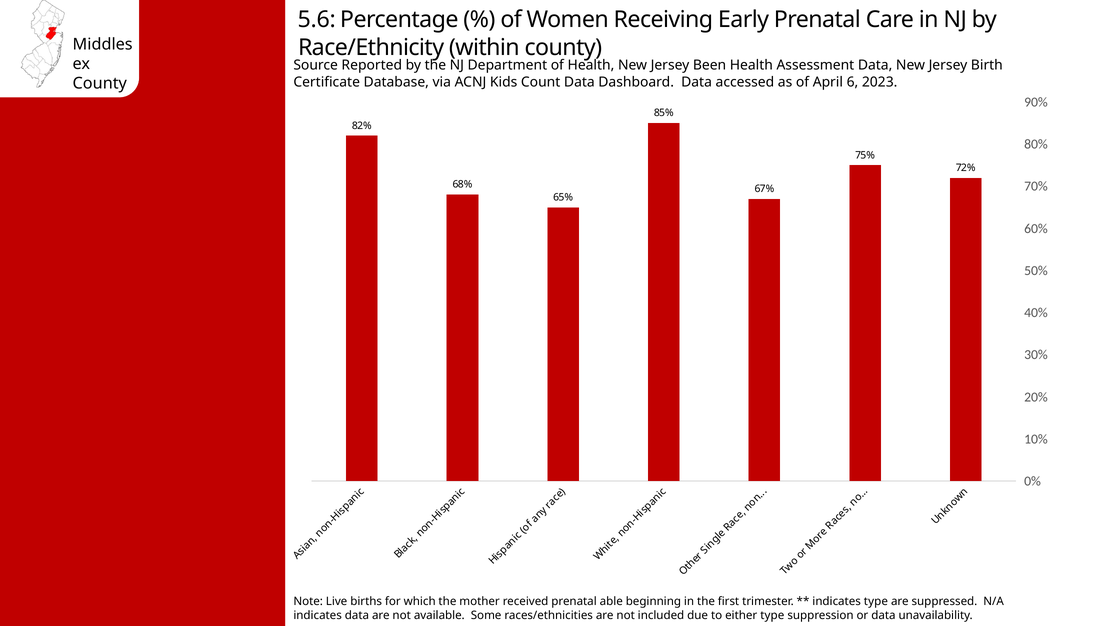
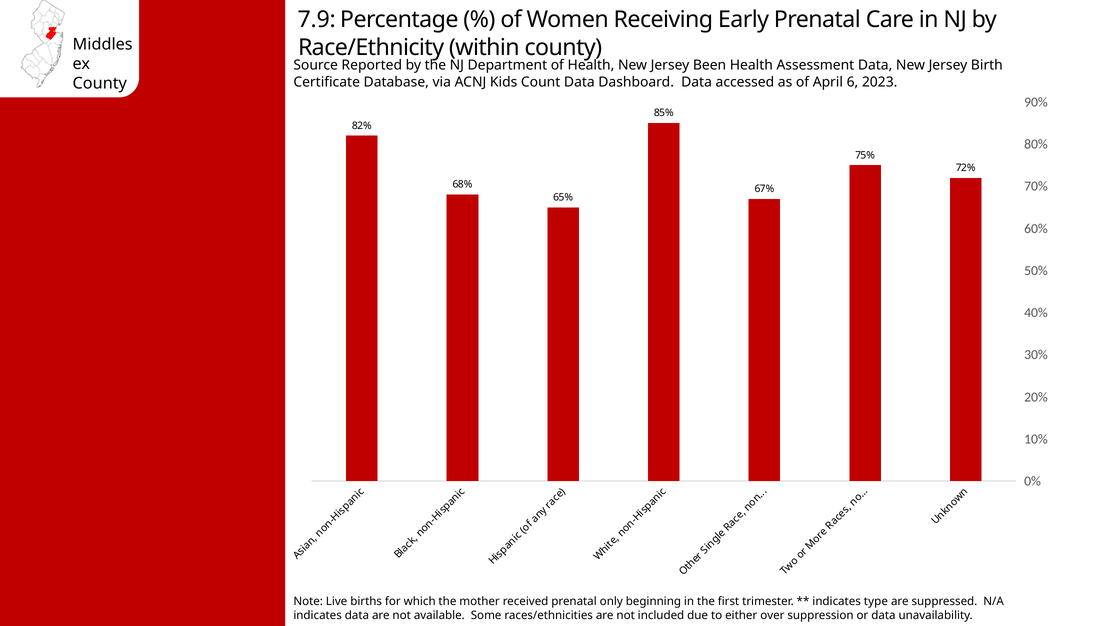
5.6: 5.6 -> 7.9 (317, 20)
able: able -> only (611, 601)
either type: type -> over (772, 615)
